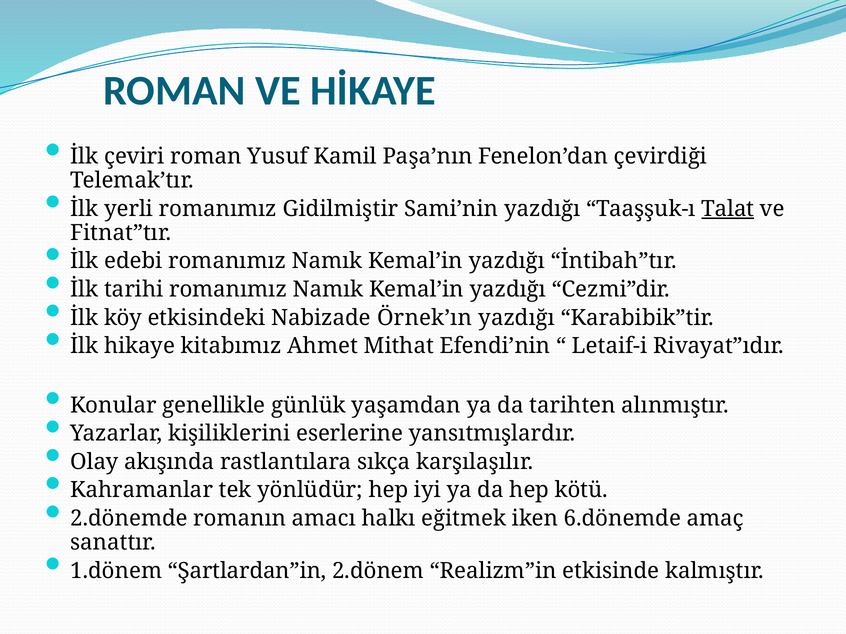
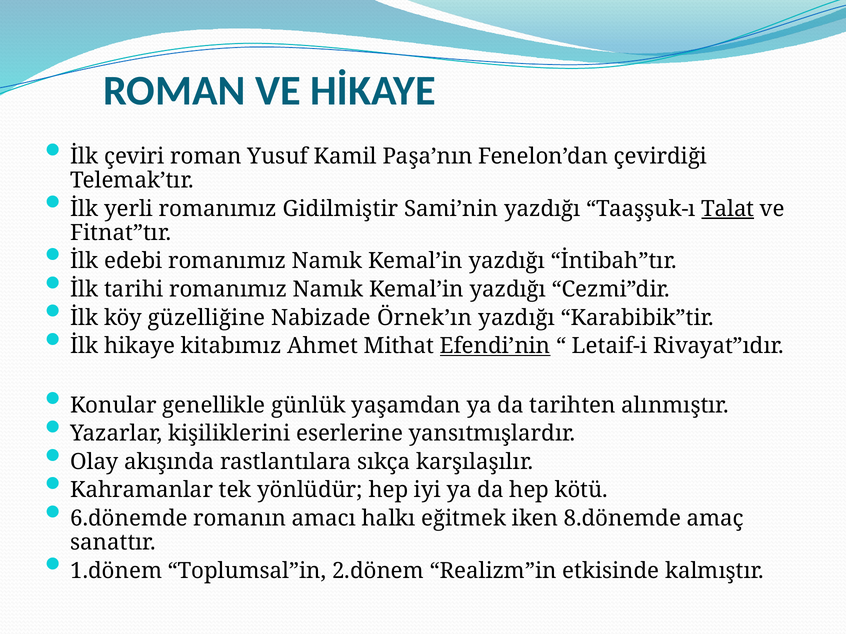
etkisindeki: etkisindeki -> güzelliğine (206, 318)
Efendi’nin underline: none -> present (495, 346)
2.dönemde: 2.dönemde -> 6.dönemde (129, 519)
6.dönemde: 6.dönemde -> 8.dönemde (622, 519)
Şartlardan”in: Şartlardan”in -> Toplumsal”in (247, 571)
